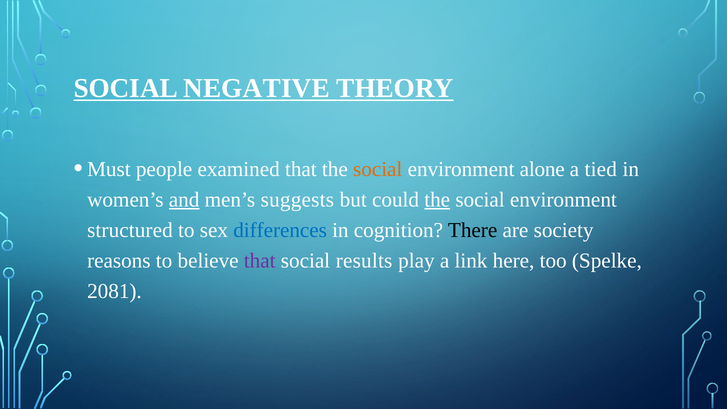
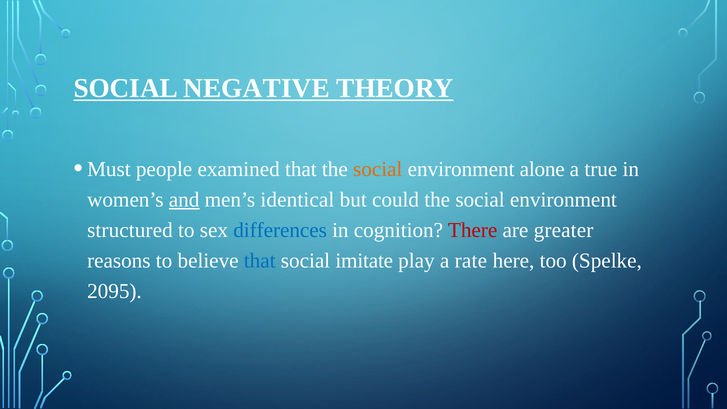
tied: tied -> true (601, 169)
suggests: suggests -> identical (297, 200)
the underline: present -> none (437, 200)
There colour: black -> red (473, 230)
society: society -> greater (564, 230)
that colour: purple -> blue (260, 261)
results: results -> imitate (364, 261)
link: link -> rate (471, 261)
2081: 2081 -> 2095 (114, 291)
